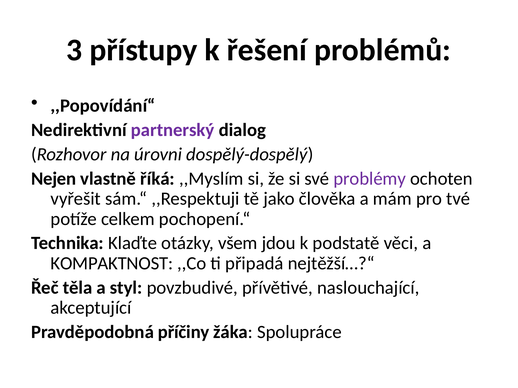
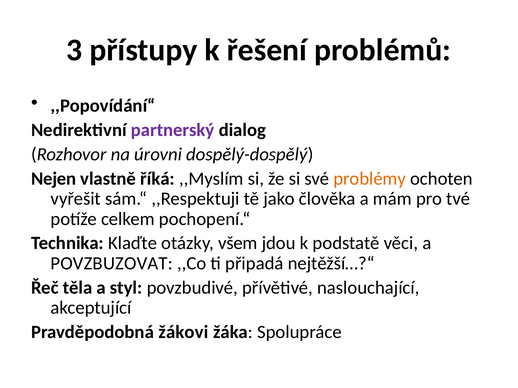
problémy colour: purple -> orange (370, 179)
KOMPAKTNOST: KOMPAKTNOST -> POVZBUZOVAT (112, 264)
příčiny: příčiny -> žákovi (183, 333)
